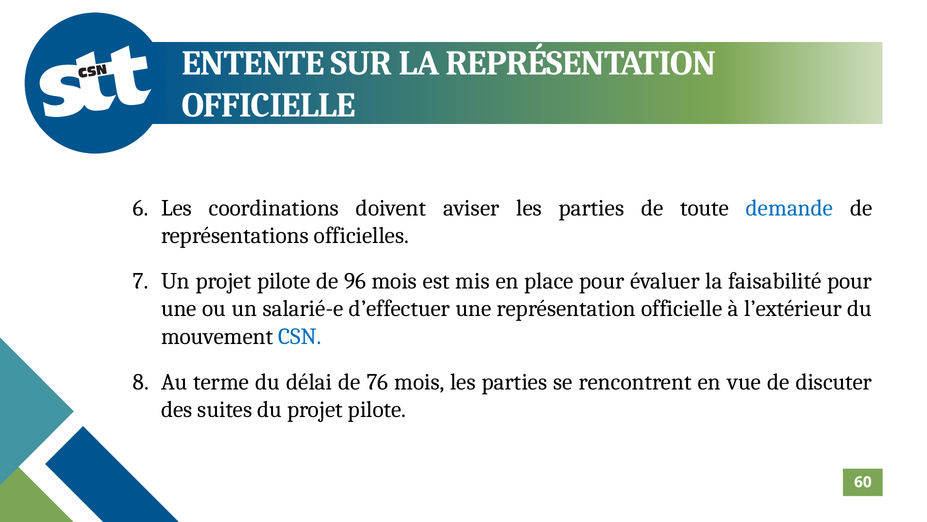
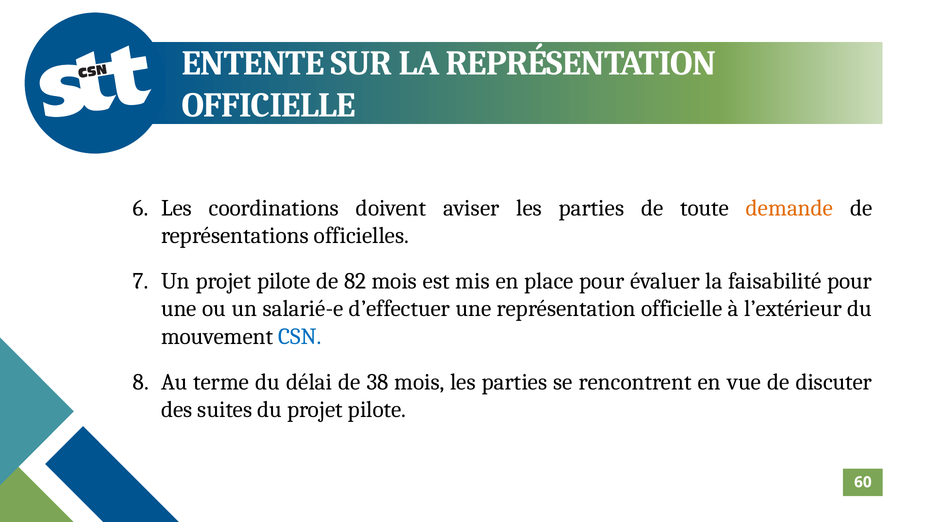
demande colour: blue -> orange (790, 208)
96: 96 -> 82 (355, 281)
76: 76 -> 38 (378, 381)
